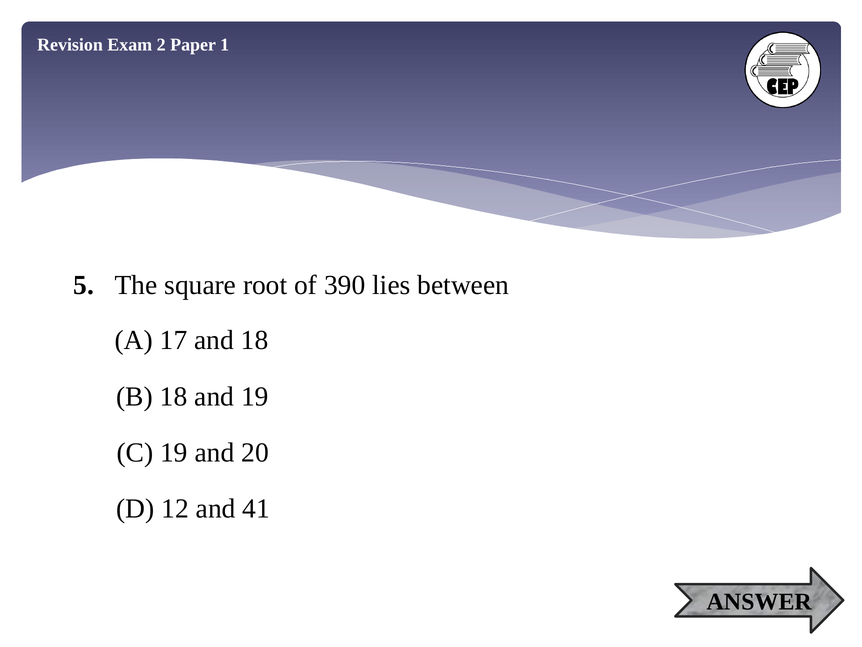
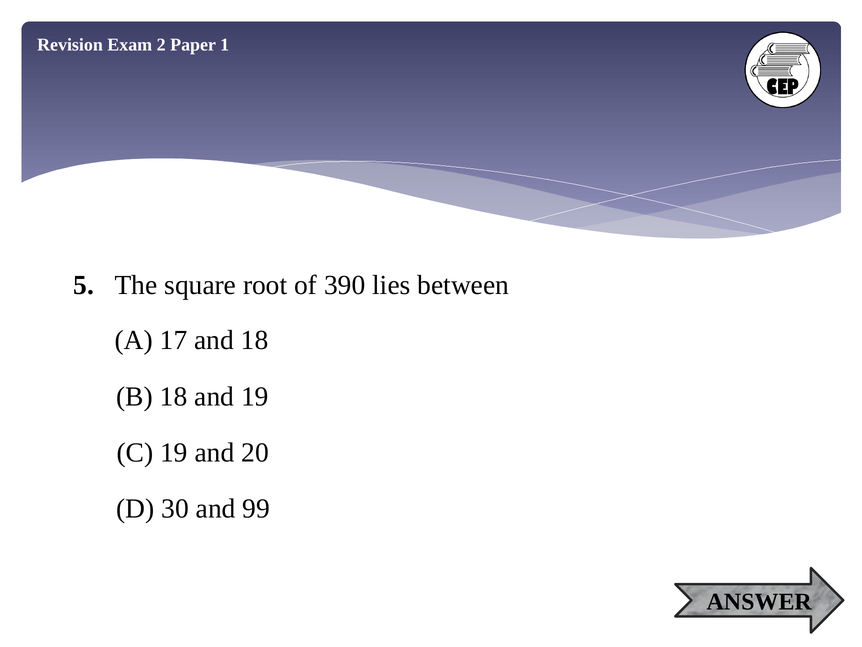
12: 12 -> 30 (175, 508)
41: 41 -> 99 (256, 508)
